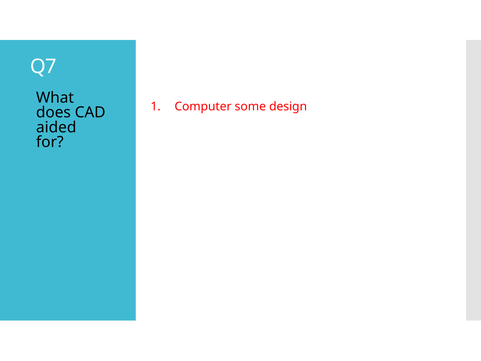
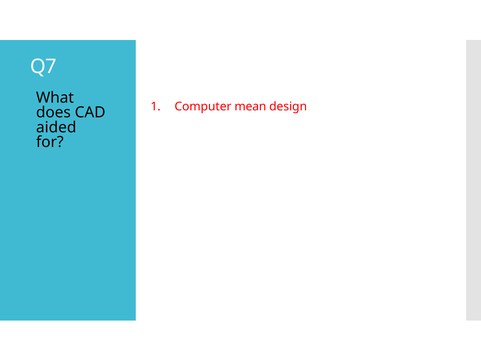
some: some -> mean (250, 106)
